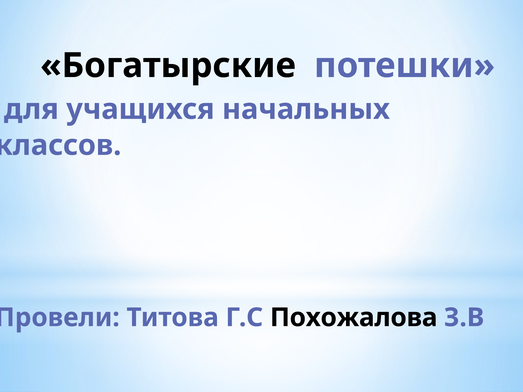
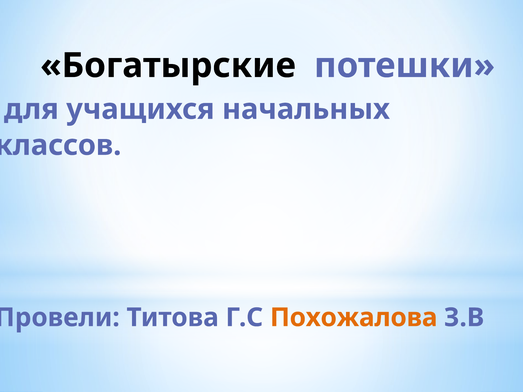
Похожалова colour: black -> orange (354, 318)
